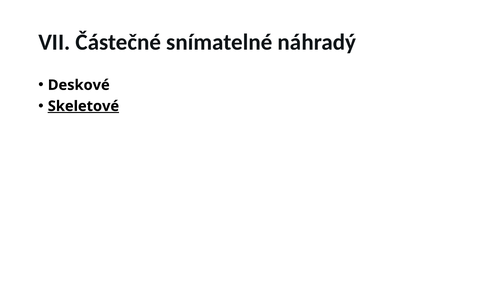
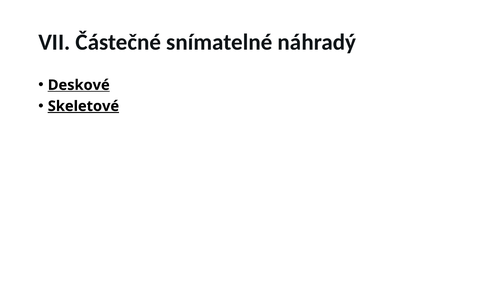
Deskové underline: none -> present (79, 85)
